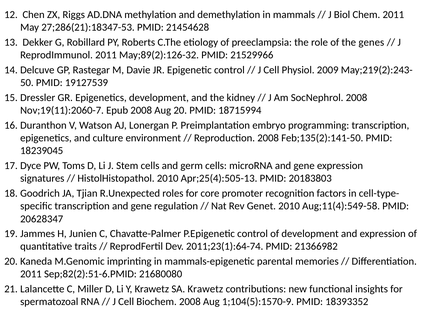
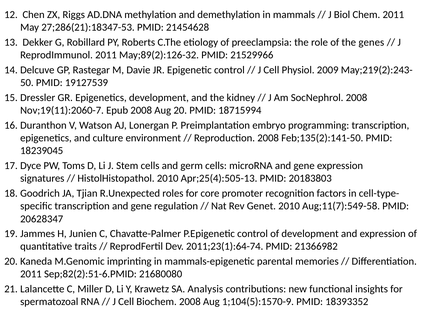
Aug;11(4):549-58: Aug;11(4):549-58 -> Aug;11(7):549-58 (341, 206)
SA Krawetz: Krawetz -> Analysis (205, 289)
